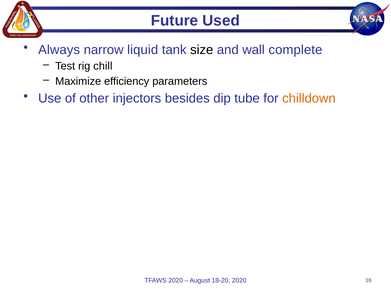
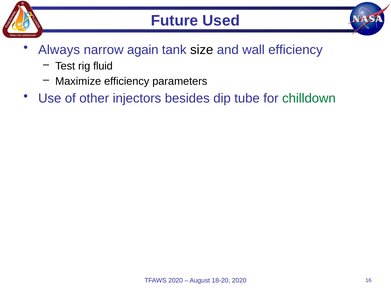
liquid: liquid -> again (143, 50)
wall complete: complete -> efficiency (295, 50)
chill: chill -> fluid (103, 66)
chilldown colour: orange -> green (309, 98)
